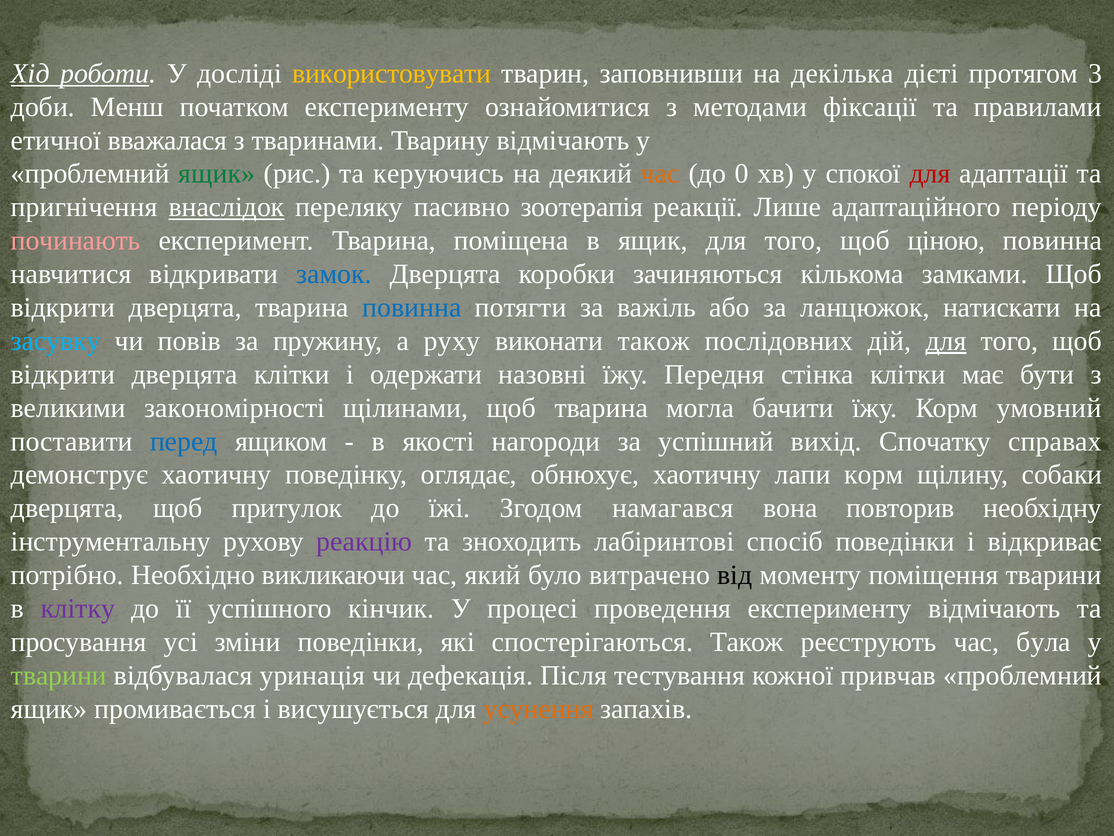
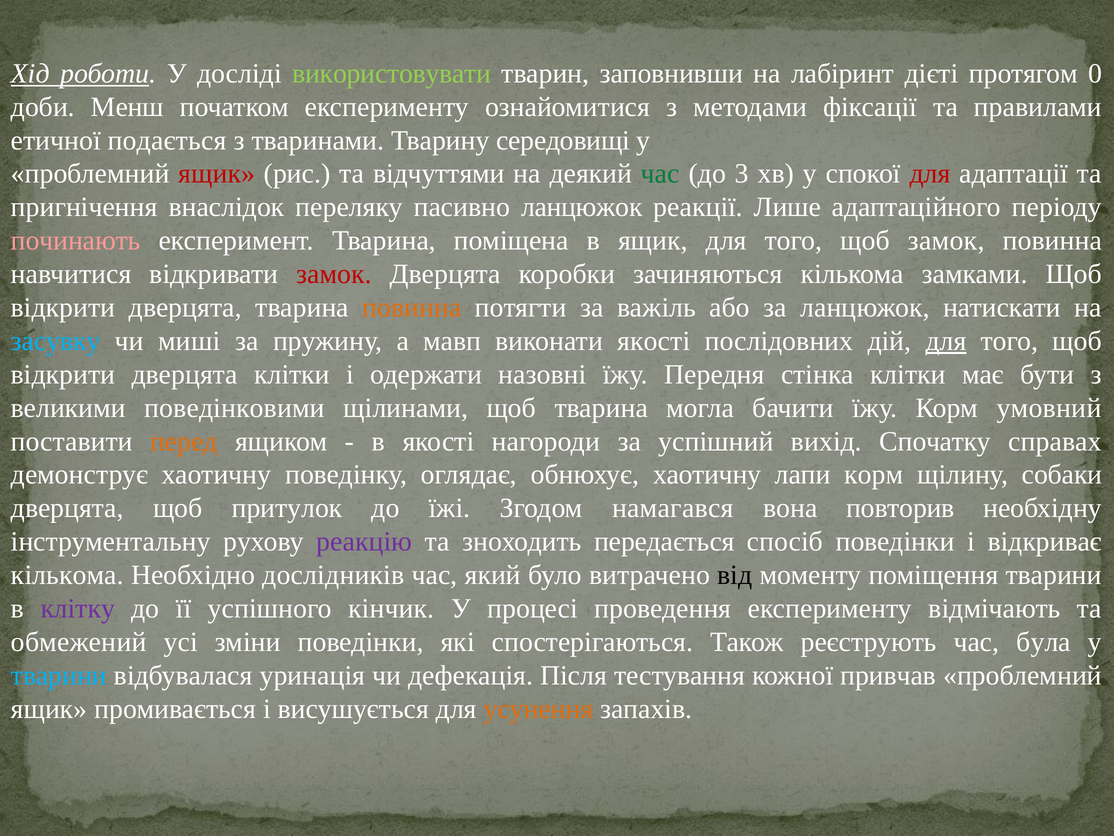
використовувати colour: yellow -> light green (392, 73)
декілька: декілька -> лабіринт (843, 73)
3: 3 -> 0 (1095, 73)
вважалася: вважалася -> подається (167, 140)
Тварину відмічають: відмічають -> середовищі (563, 140)
ящик colour: green -> red (217, 174)
керуючись: керуючись -> відчуттями (439, 174)
час colour: orange -> green (660, 174)
0: 0 -> 3 (742, 174)
внаслідок underline: present -> none (227, 207)
пасивно зоотерапія: зоотерапія -> ланцюжок (582, 207)
щоб ціною: ціною -> замок (946, 241)
замок colour: blue -> red (334, 274)
повинна colour: blue -> orange (412, 307)
повів: повів -> миші (189, 341)
руху: руху -> мавп (452, 341)
виконати також: також -> якості (654, 341)
закономірності: закономірності -> поведінковими (235, 408)
перед colour: blue -> orange (184, 441)
лабіринтові: лабіринтові -> передається (664, 541)
потрібно: потрібно -> кількома (67, 575)
викликаючи: викликаючи -> дослідників (333, 575)
просування: просування -> обмежений (79, 642)
тварини colour: light green -> light blue (59, 675)
